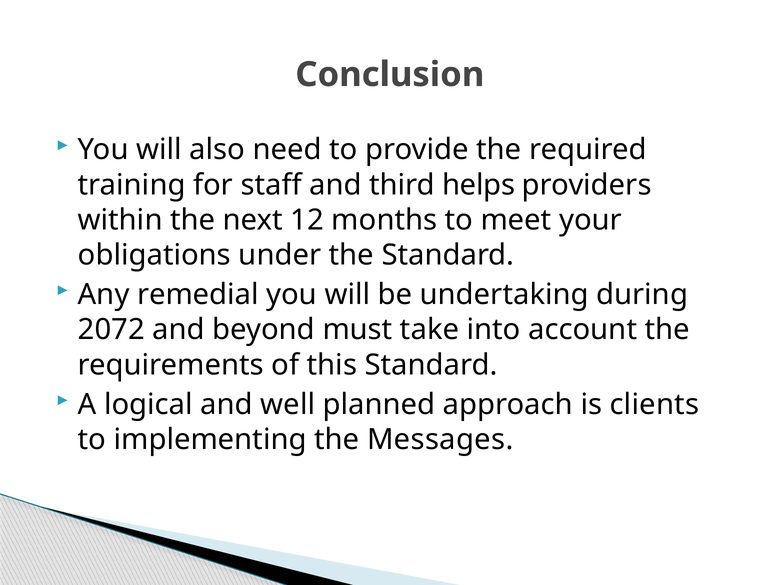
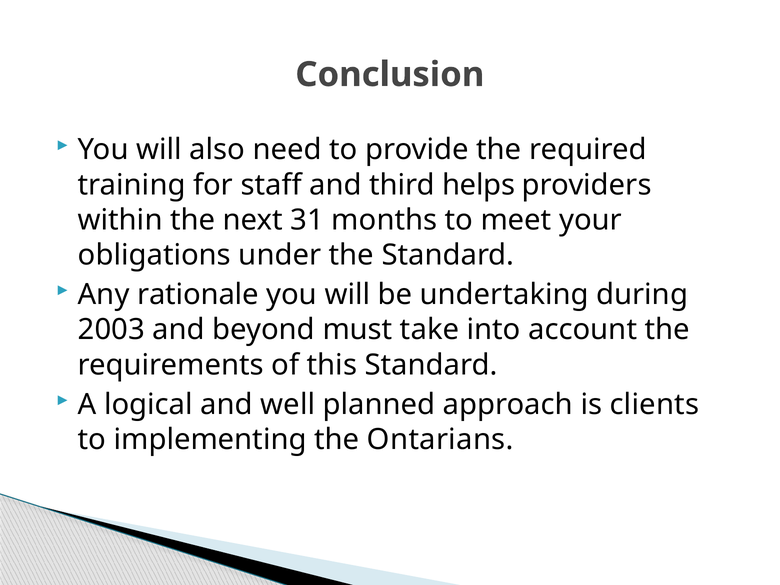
12: 12 -> 31 (307, 220)
remedial: remedial -> rationale (198, 295)
2072: 2072 -> 2003 (111, 330)
Messages: Messages -> Ontarians (440, 440)
